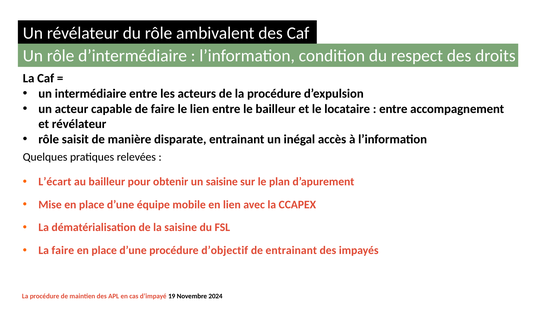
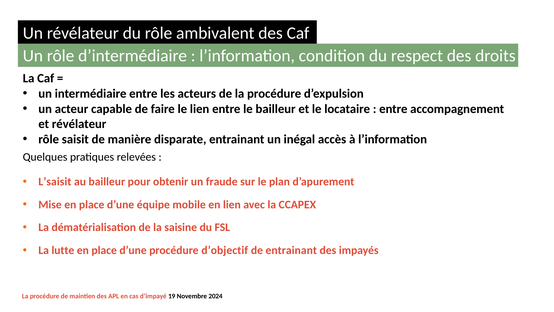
L’écart: L’écart -> L’saisit (55, 181)
un saisine: saisine -> fraude (222, 181)
La faire: faire -> lutte (63, 250)
